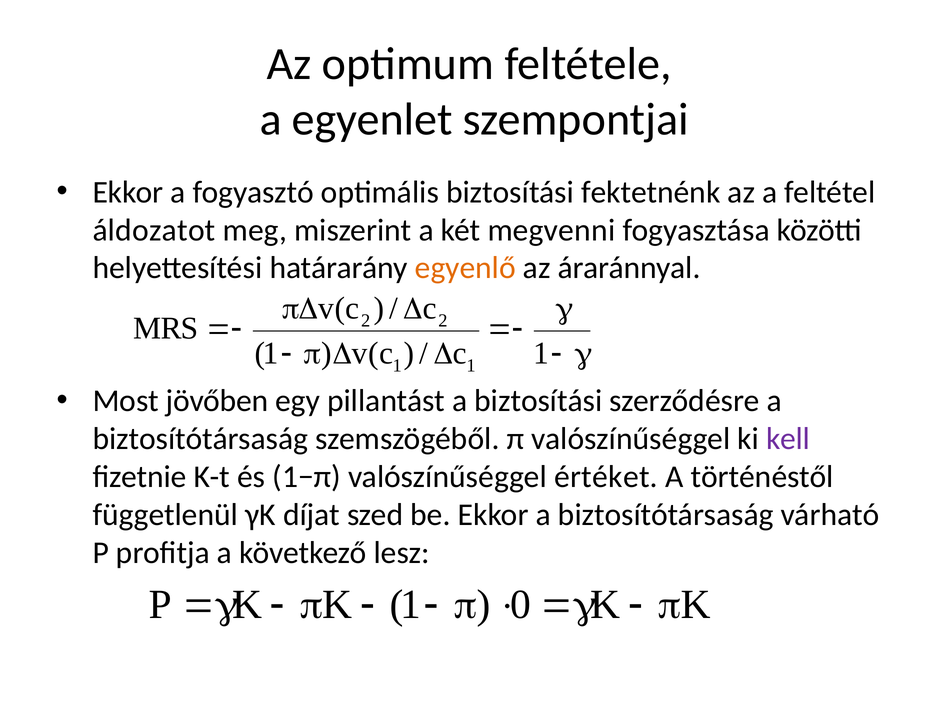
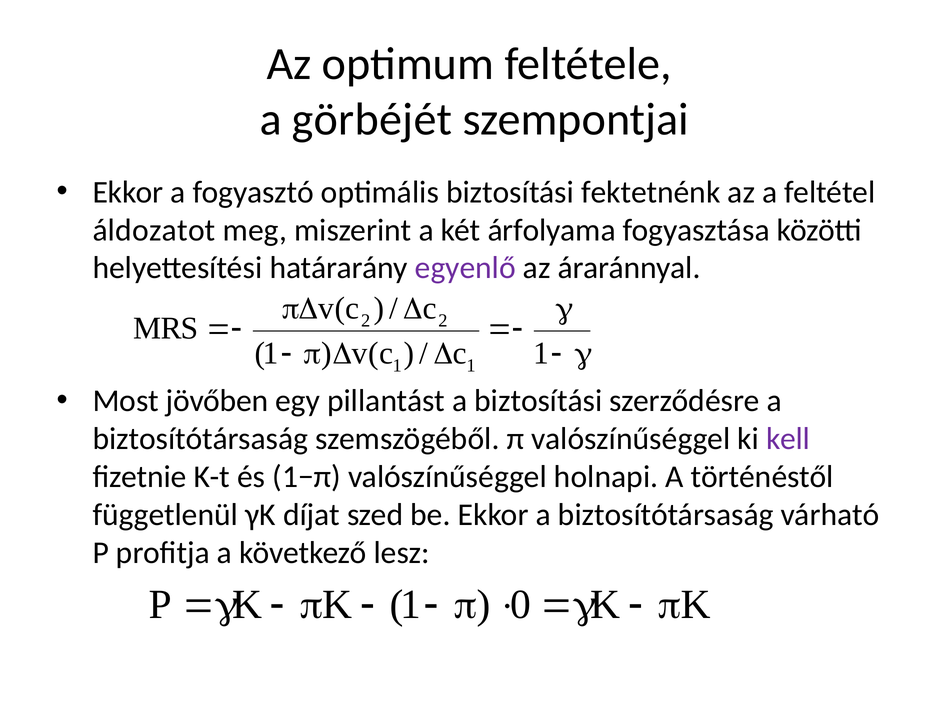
egyenlet: egyenlet -> görbéjét (372, 120)
megvenni: megvenni -> árfolyama (552, 230)
egyenlő colour: orange -> purple (465, 268)
értéket: értéket -> holnapi (606, 477)
